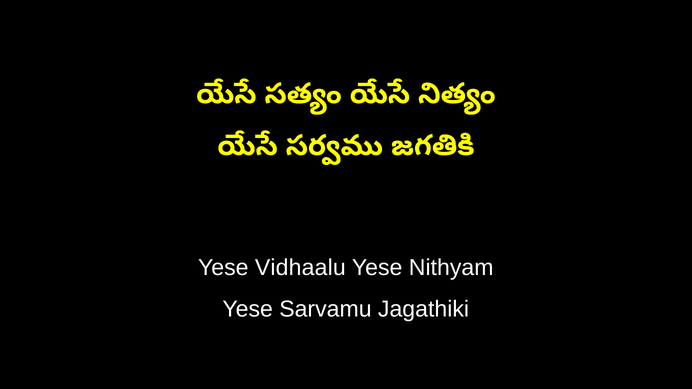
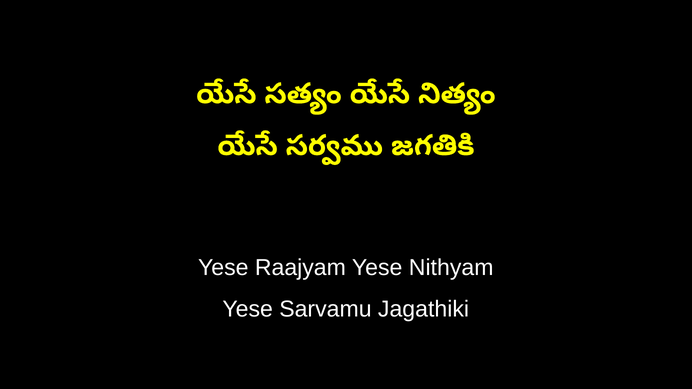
Vidhaalu: Vidhaalu -> Raajyam (300, 268)
